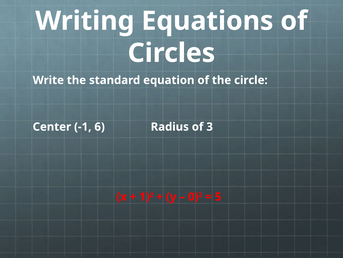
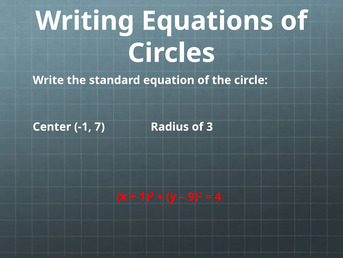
6: 6 -> 7 (100, 126)
0: 0 -> 9 (193, 196)
5: 5 -> 4 (218, 196)
